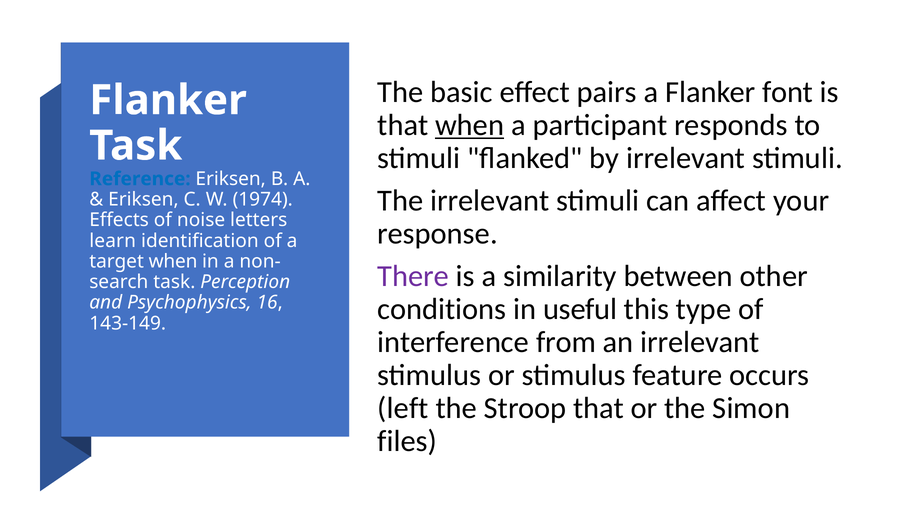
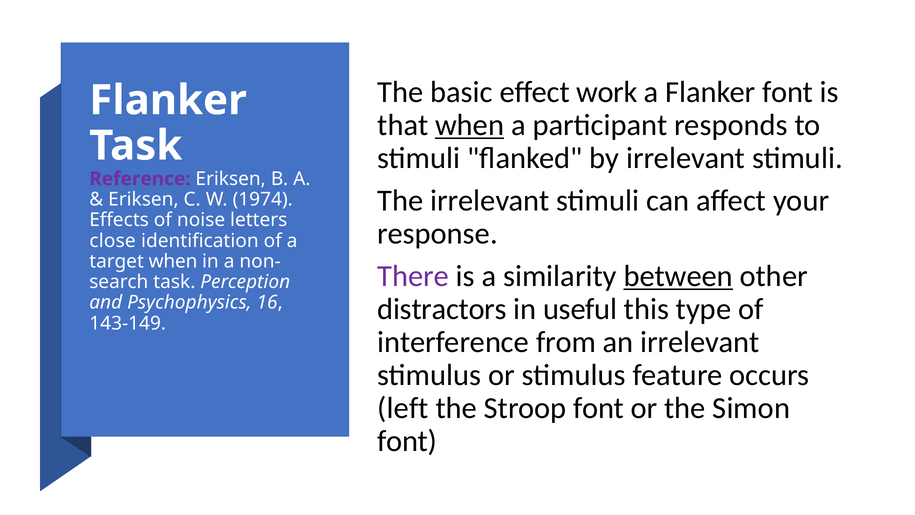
pairs: pairs -> work (607, 92)
Reference colour: blue -> purple (140, 179)
learn: learn -> close (113, 241)
between underline: none -> present (678, 276)
conditions: conditions -> distractors (442, 309)
Stroop that: that -> font (599, 408)
files: files -> font (407, 441)
